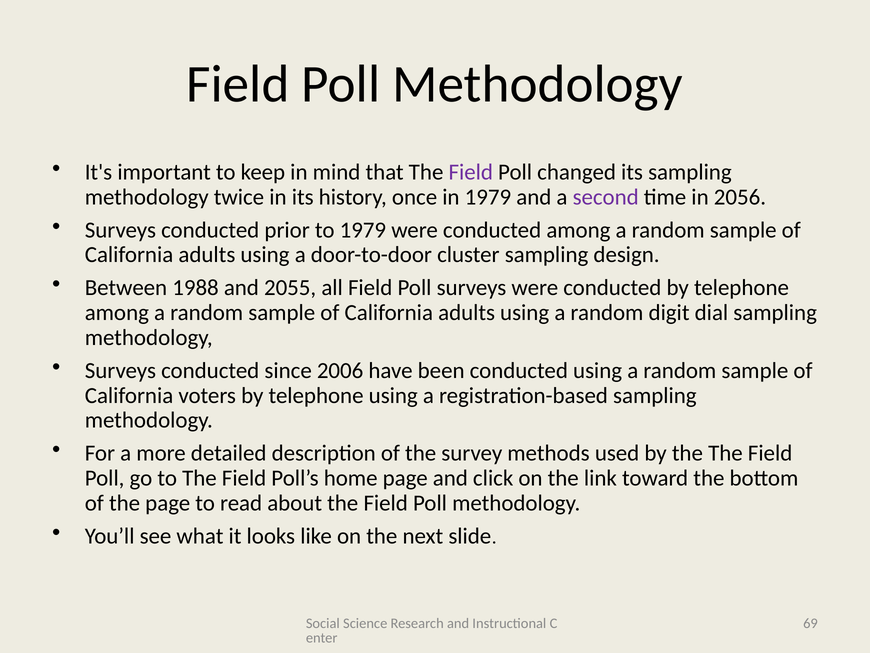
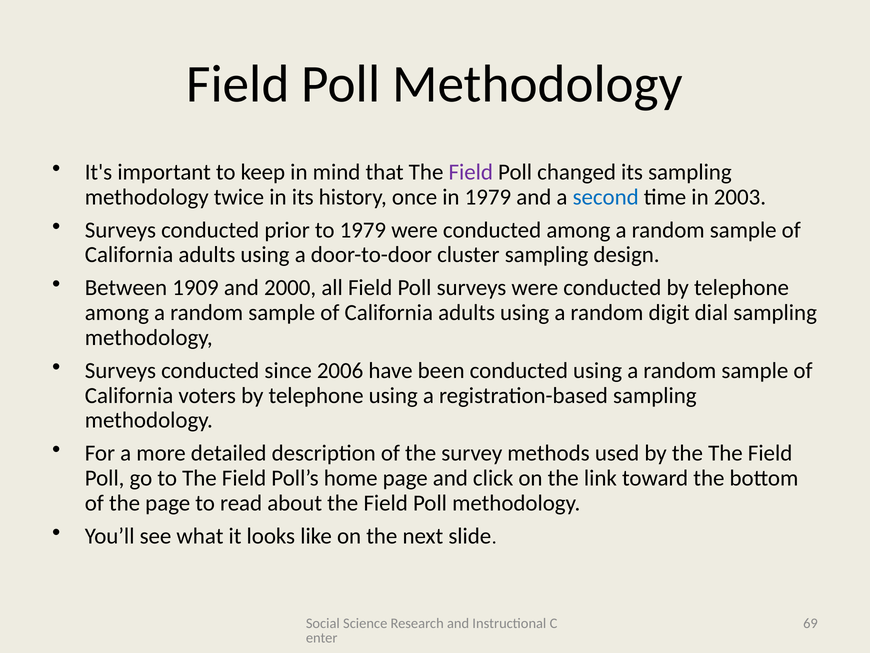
second colour: purple -> blue (606, 197)
2056: 2056 -> 2003 (740, 197)
1988: 1988 -> 1909 (196, 288)
2055: 2055 -> 2000 (290, 288)
